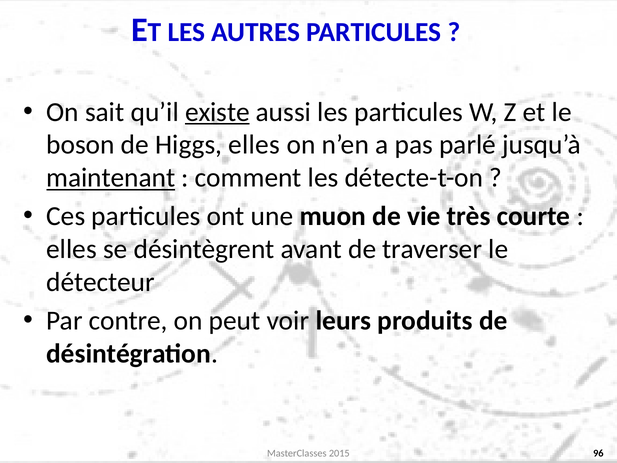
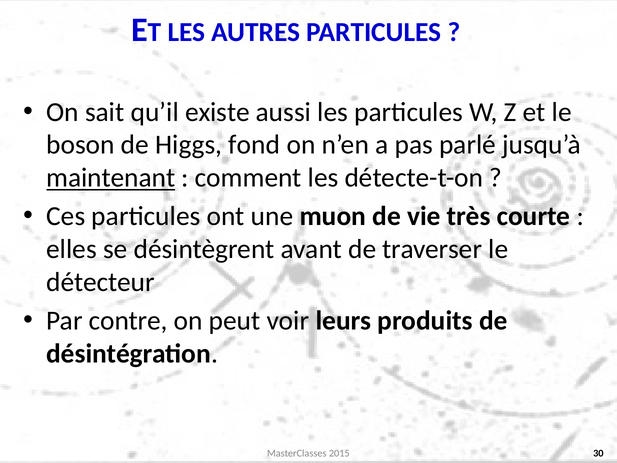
existe underline: present -> none (217, 112)
Higgs elles: elles -> fond (254, 145)
96: 96 -> 30 (598, 453)
